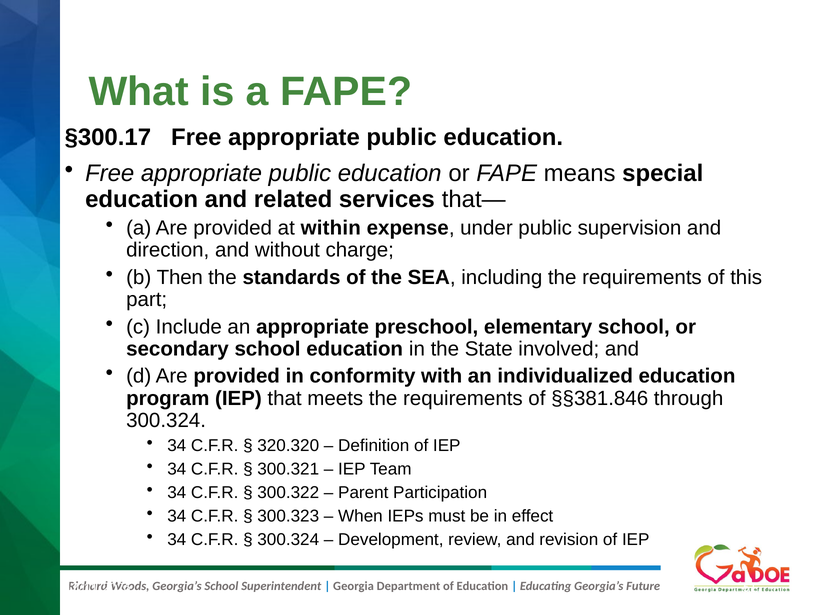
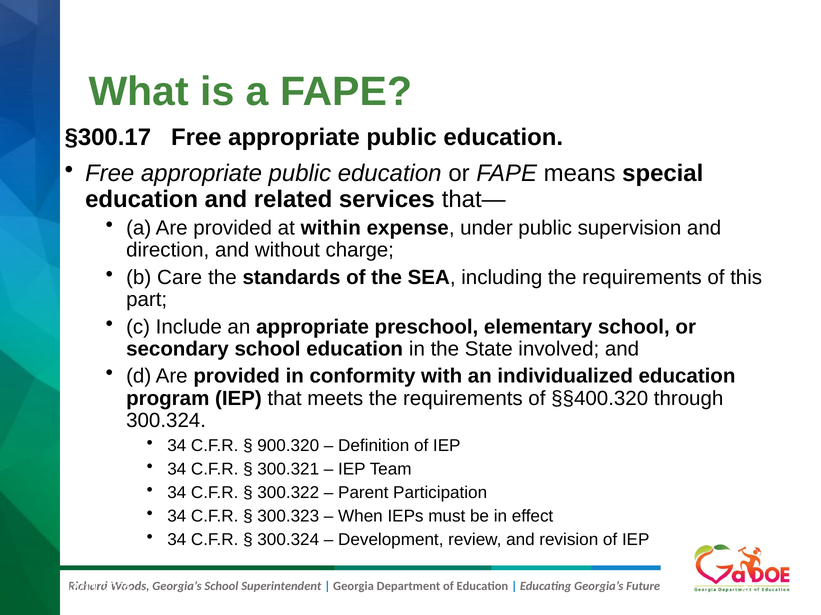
Then: Then -> Care (180, 278)
§§381.846: §§381.846 -> §§400.320 (600, 399)
320.320: 320.320 -> 900.320 (288, 446)
